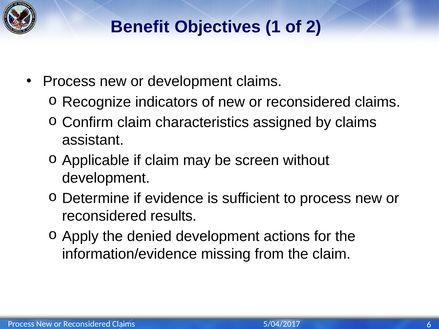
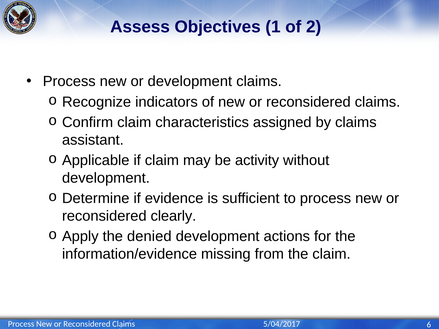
Benefit: Benefit -> Assess (140, 27)
screen: screen -> activity (257, 161)
results: results -> clearly (173, 216)
